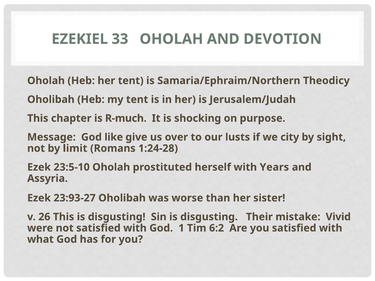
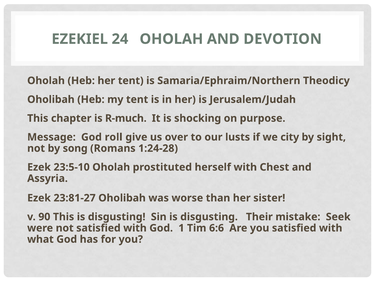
33: 33 -> 24 (120, 39)
like: like -> roll (114, 137)
limit: limit -> song (75, 148)
Years: Years -> Chest (274, 167)
23:93-27: 23:93-27 -> 23:81-27 (75, 198)
26: 26 -> 90 (44, 217)
Vivid: Vivid -> Seek (338, 217)
6:2: 6:2 -> 6:6 (217, 228)
